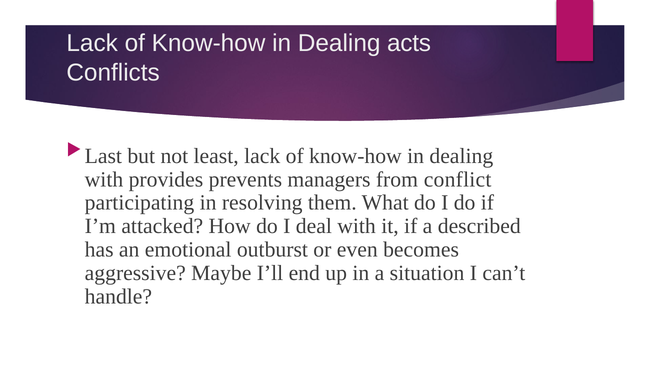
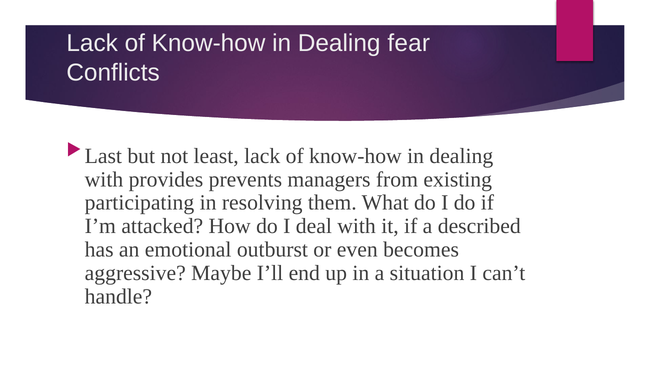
acts: acts -> fear (409, 43)
conflict: conflict -> existing (458, 179)
